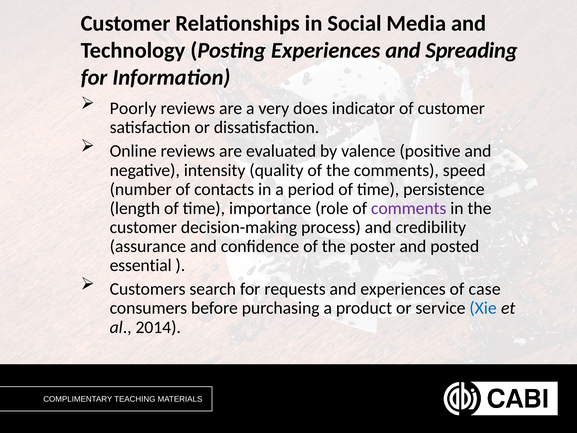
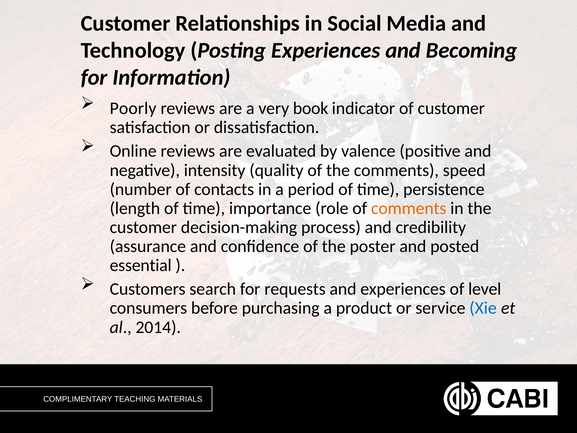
Spreading: Spreading -> Becoming (472, 50)
does: does -> book (311, 108)
comments colour: purple -> orange (409, 208)
case: case -> level (485, 289)
